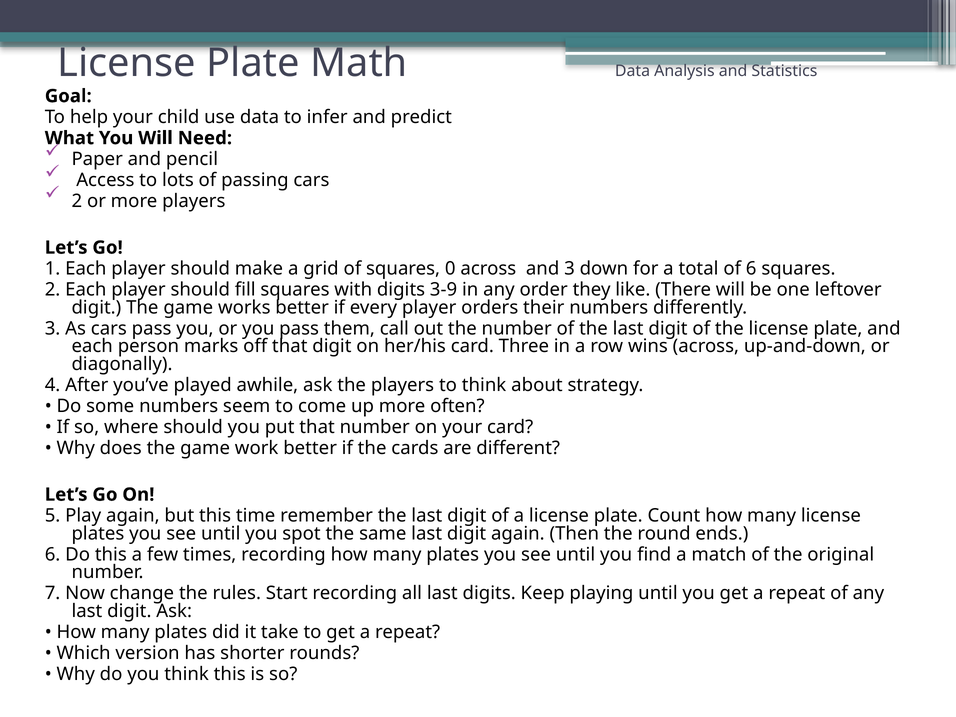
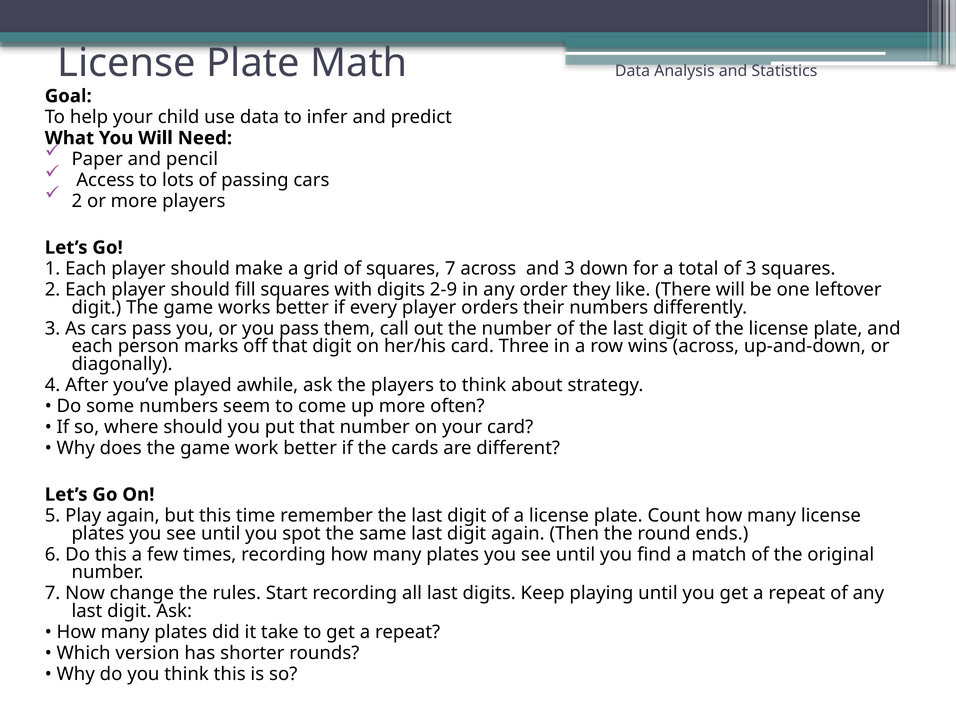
squares 0: 0 -> 7 (450, 269)
of 6: 6 -> 3 (751, 269)
3-9: 3-9 -> 2-9 (444, 290)
